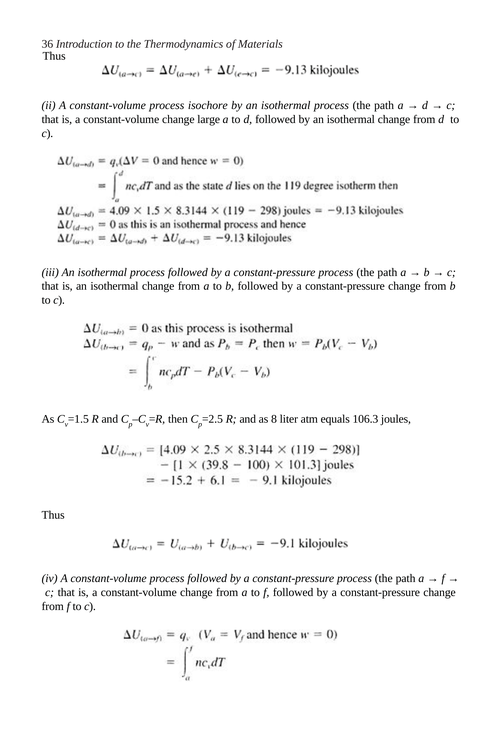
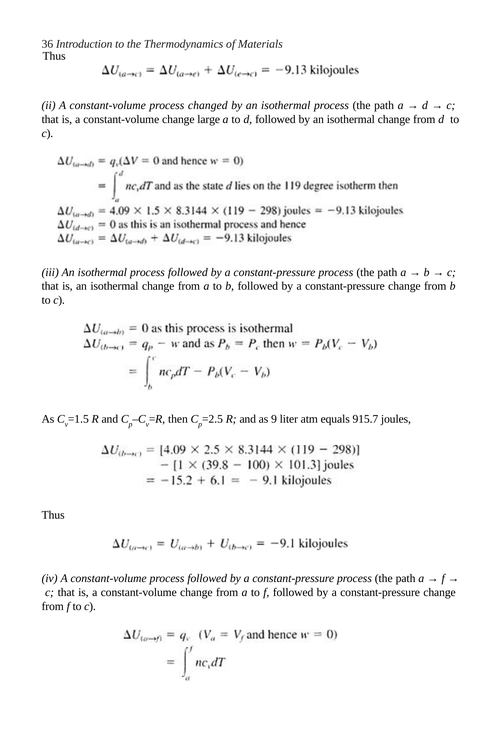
isochore: isochore -> changed (208, 105)
8: 8 -> 9 (274, 419)
106.3: 106.3 -> 915.7 (365, 419)
